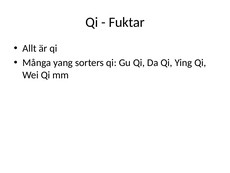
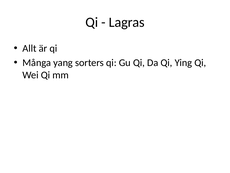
Fuktar: Fuktar -> Lagras (127, 22)
